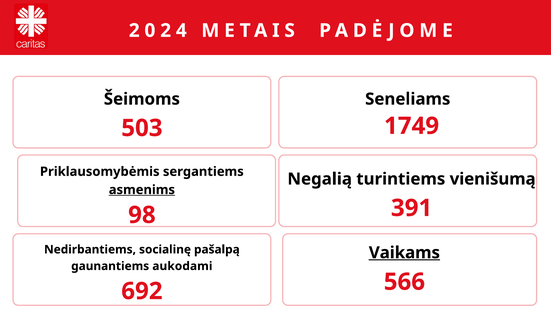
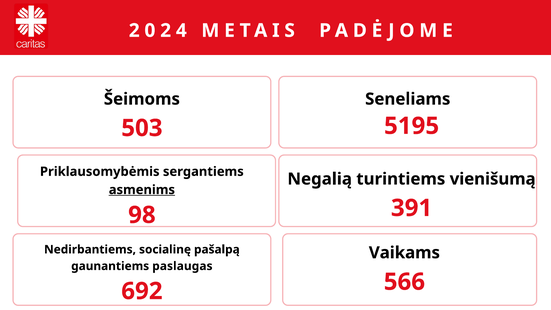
1749: 1749 -> 5195 (412, 126)
Vaikams underline: present -> none (404, 253)
aukodami: aukodami -> paslaugas (182, 266)
